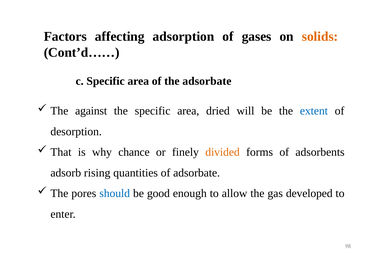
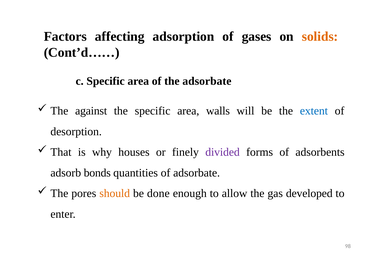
dried: dried -> walls (218, 111)
chance: chance -> houses (134, 152)
divided colour: orange -> purple (223, 152)
rising: rising -> bonds (97, 173)
should colour: blue -> orange (115, 194)
good: good -> done (158, 194)
